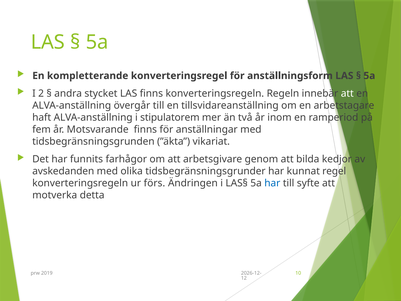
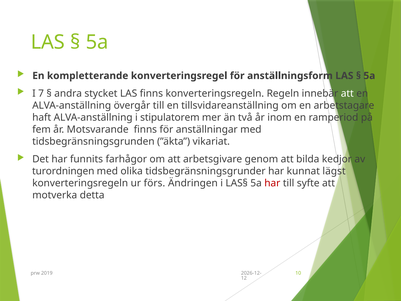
2: 2 -> 7 (41, 93)
avskedanden: avskedanden -> turordningen (63, 171)
regel: regel -> lägst (334, 171)
har colour: blue -> red (272, 183)
